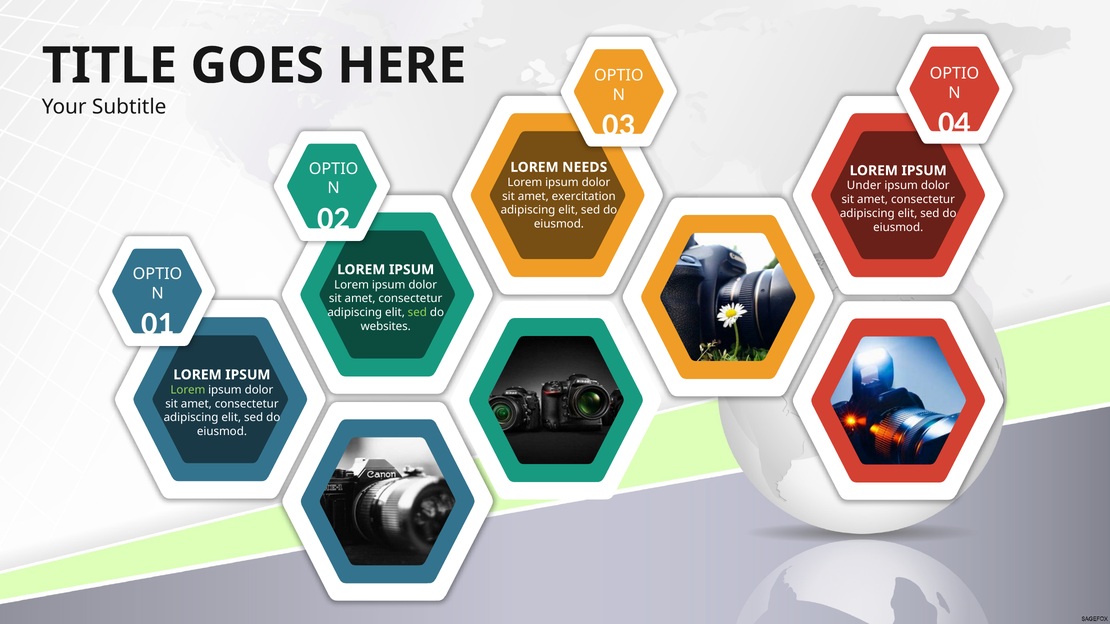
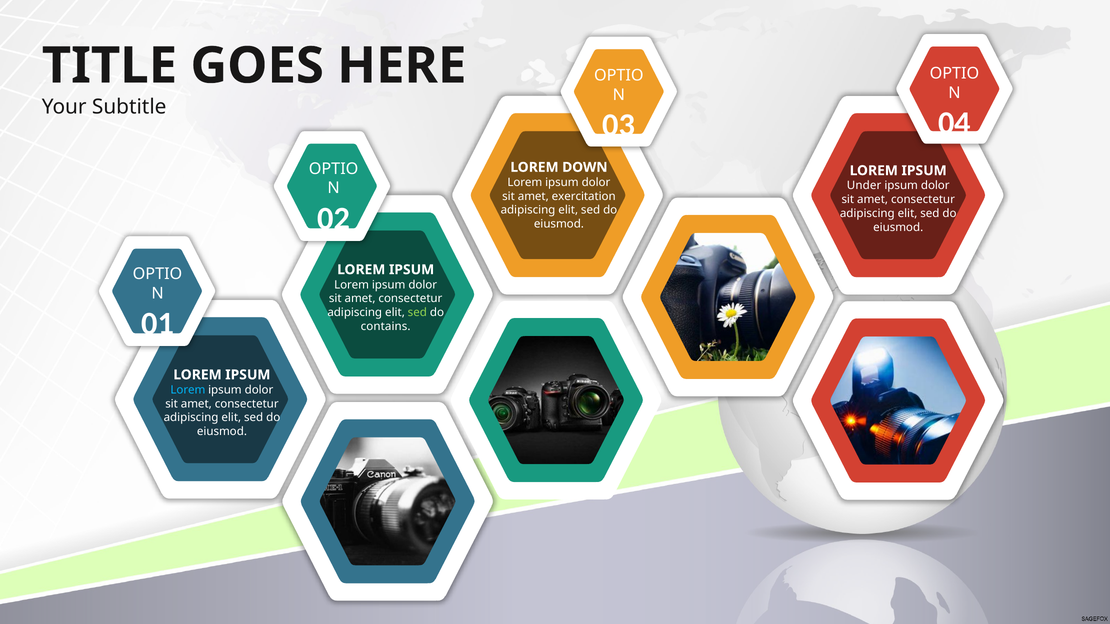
NEEDS: NEEDS -> DOWN (585, 167)
websites: websites -> contains (386, 327)
Lorem colour: light green -> light blue (188, 390)
